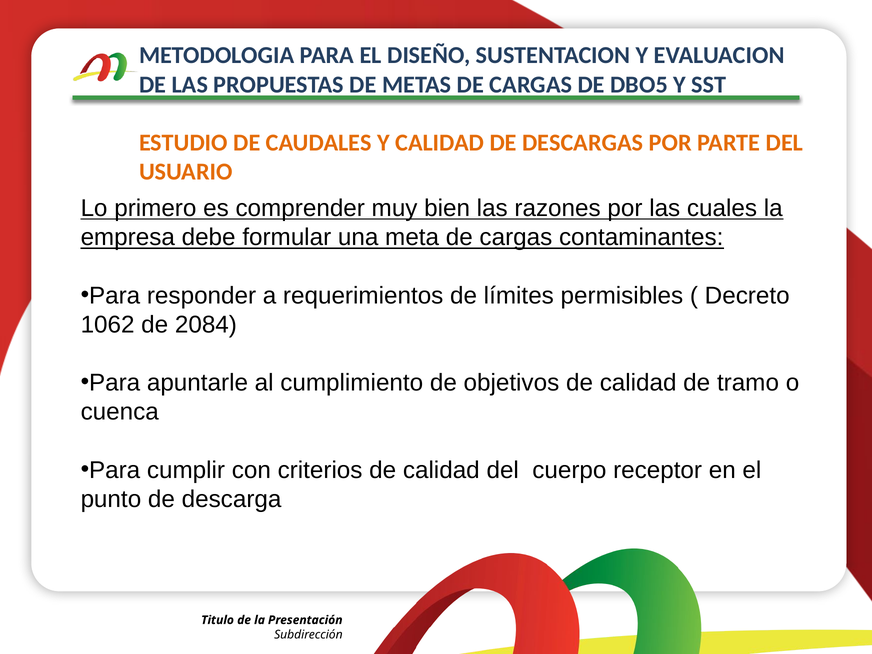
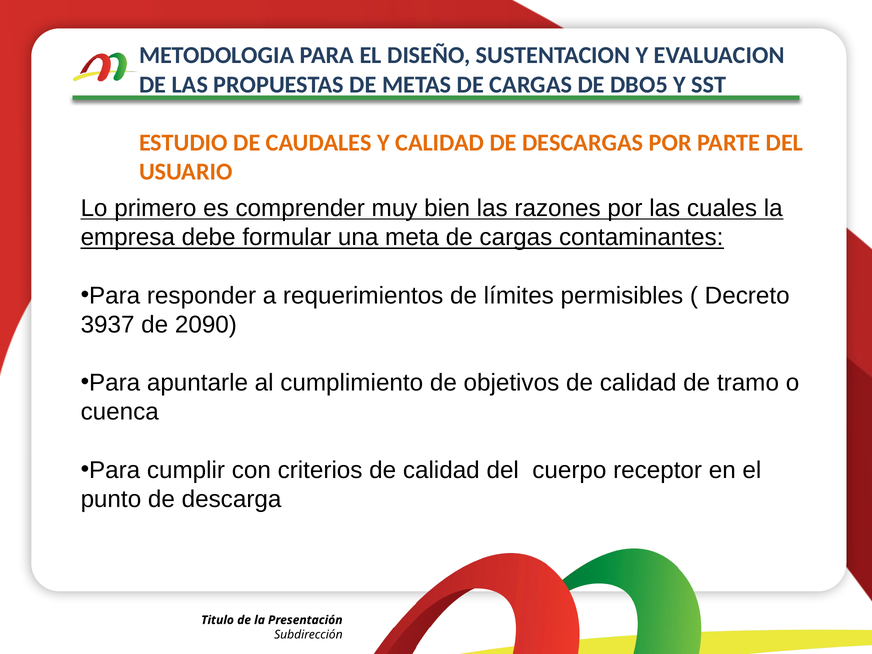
1062: 1062 -> 3937 (108, 325)
2084: 2084 -> 2090 (206, 325)
